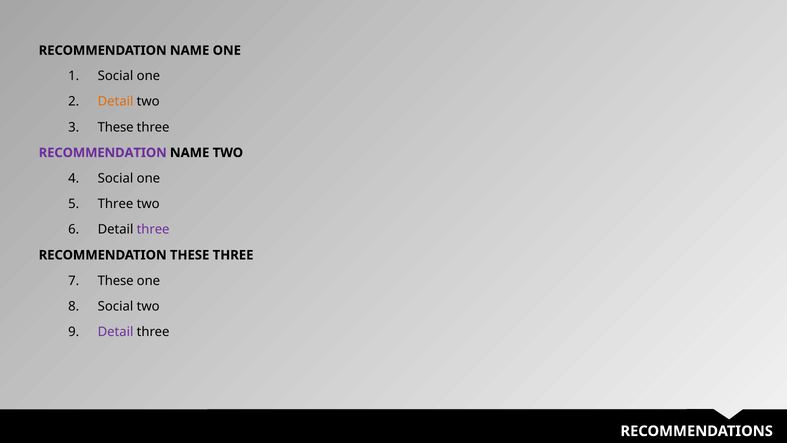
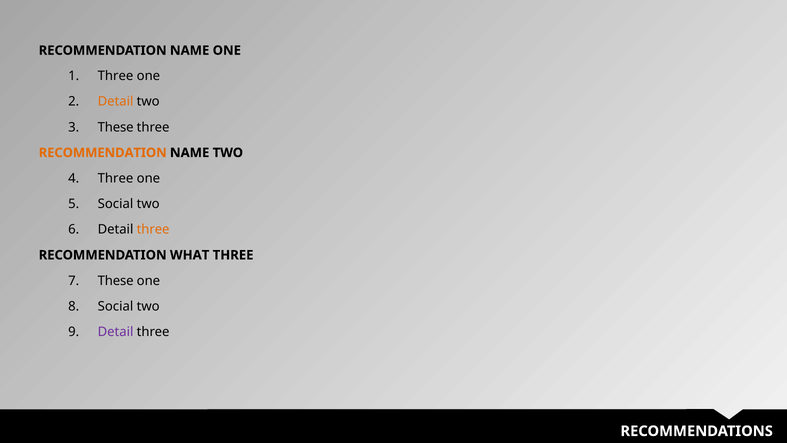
Social: Social -> Three (116, 76)
RECOMMENDATION colour: purple -> orange (103, 153)
Social: Social -> Three (116, 178)
Three: Three -> Social (116, 204)
three colour: purple -> orange (153, 229)
RECOMMENDATION THESE: THESE -> WHAT (190, 255)
